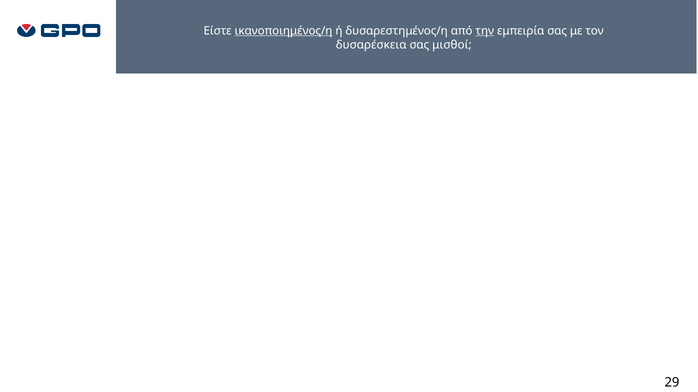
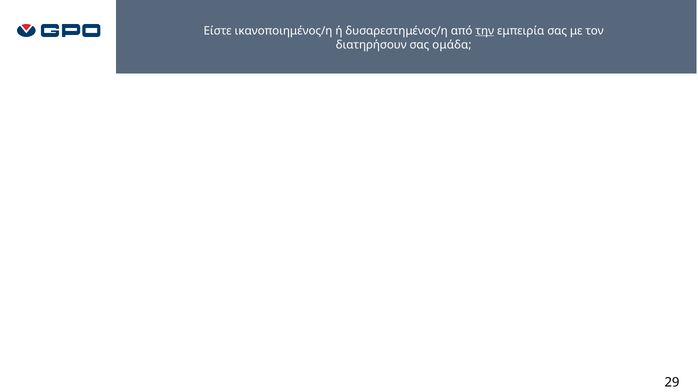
ικανοποιημένος/η underline: present -> none (284, 31)
δυσαρέσκεια: δυσαρέσκεια -> διατηρήσουν (371, 45)
μισθοί: μισθοί -> ομάδα (452, 45)
